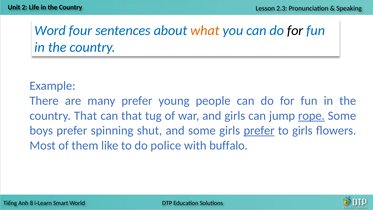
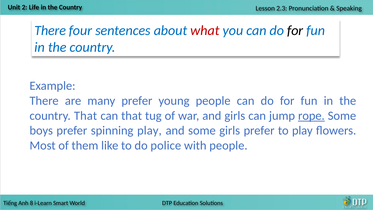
Word: Word -> There (50, 30)
what colour: orange -> red (205, 30)
spinning shut: shut -> play (149, 131)
prefer underline: present -> none (259, 131)
to girls: girls -> play (302, 131)
with buffalo: buffalo -> people (228, 145)
